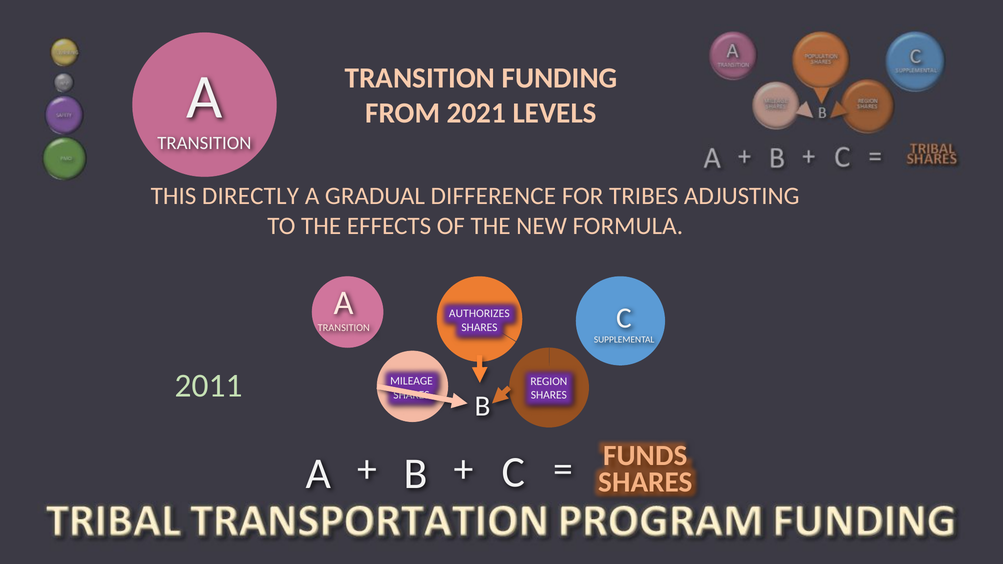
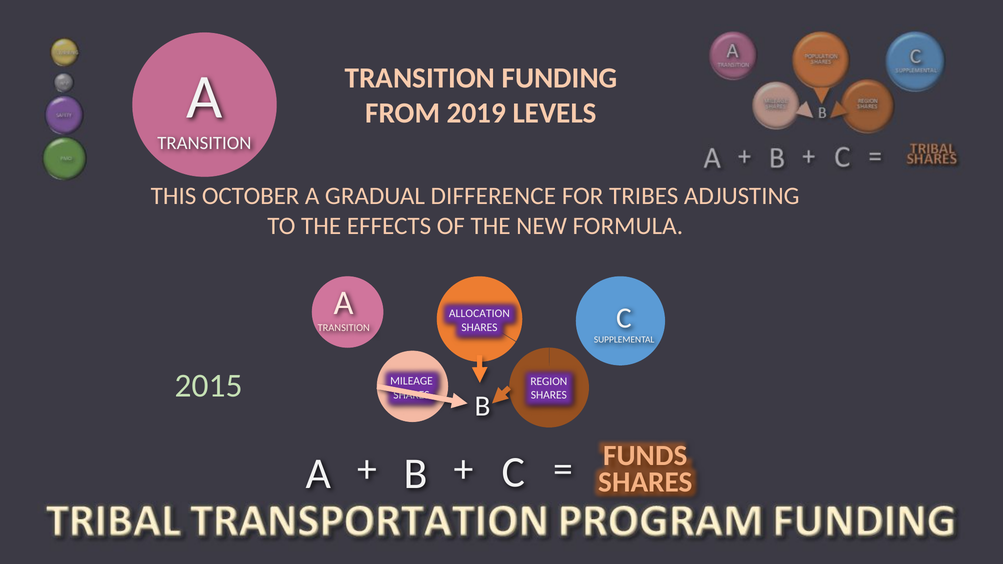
2021: 2021 -> 2019 (476, 113)
DIRECTLY: DIRECTLY -> OCTOBER (251, 196)
AUTHORIZES: AUTHORIZES -> ALLOCATION (479, 314)
2011: 2011 -> 2015 (209, 386)
